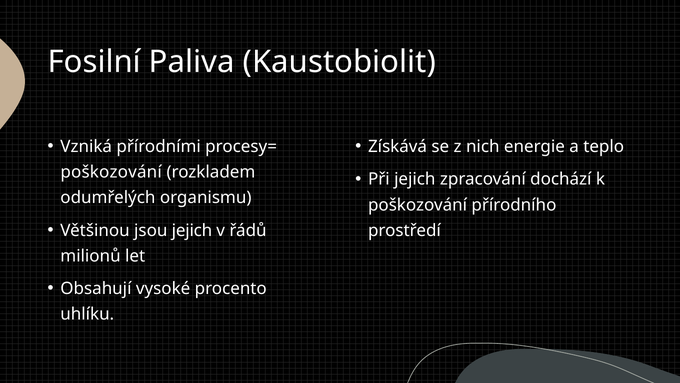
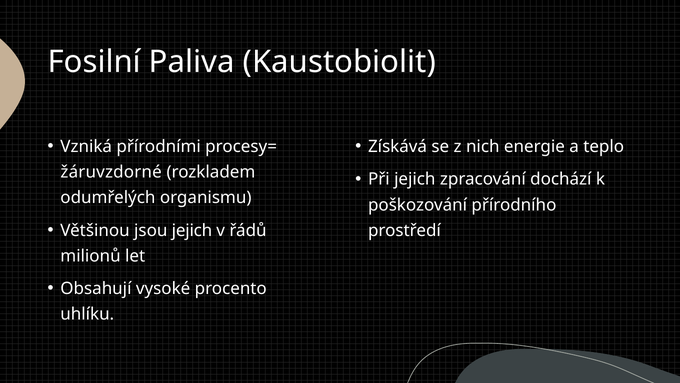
poškozování: poškozování -> žáruvzdorné (111, 172)
